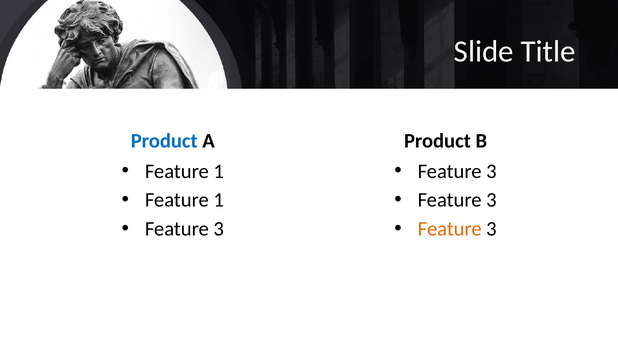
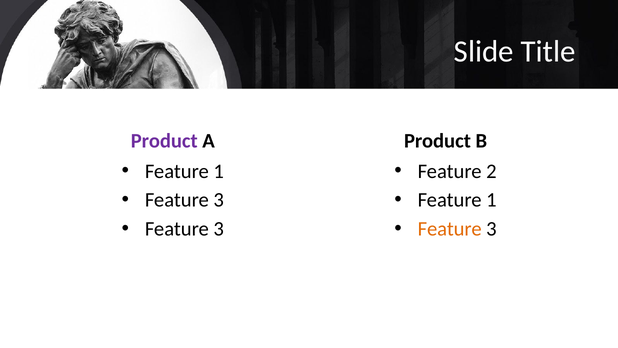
Product colour: blue -> purple (164, 141)
3: 3 -> 2 (491, 171)
1: 1 -> 3 (219, 200)
3: 3 -> 1 (491, 200)
